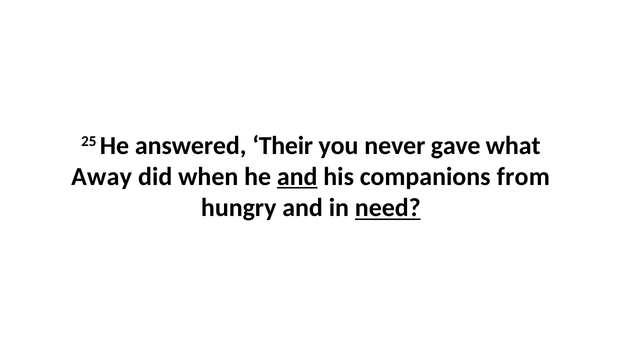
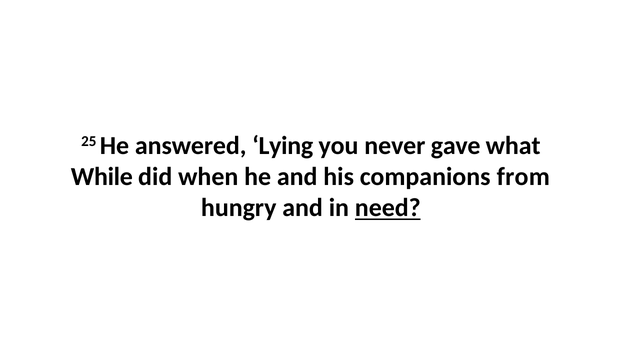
Their: Their -> Lying (283, 146)
Away: Away -> While (102, 177)
and underline: present -> none (297, 177)
